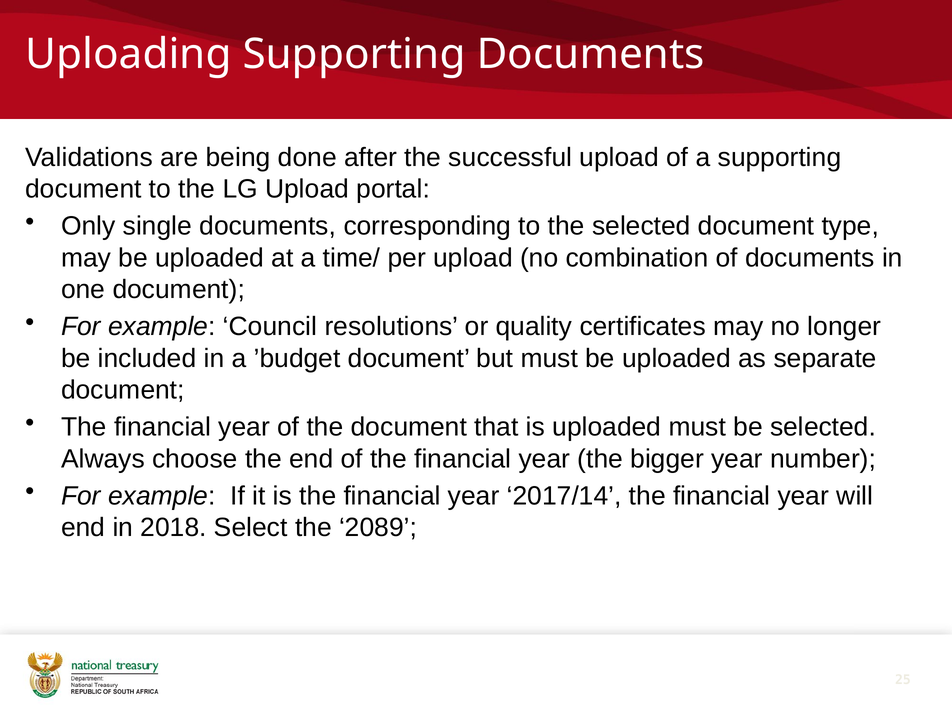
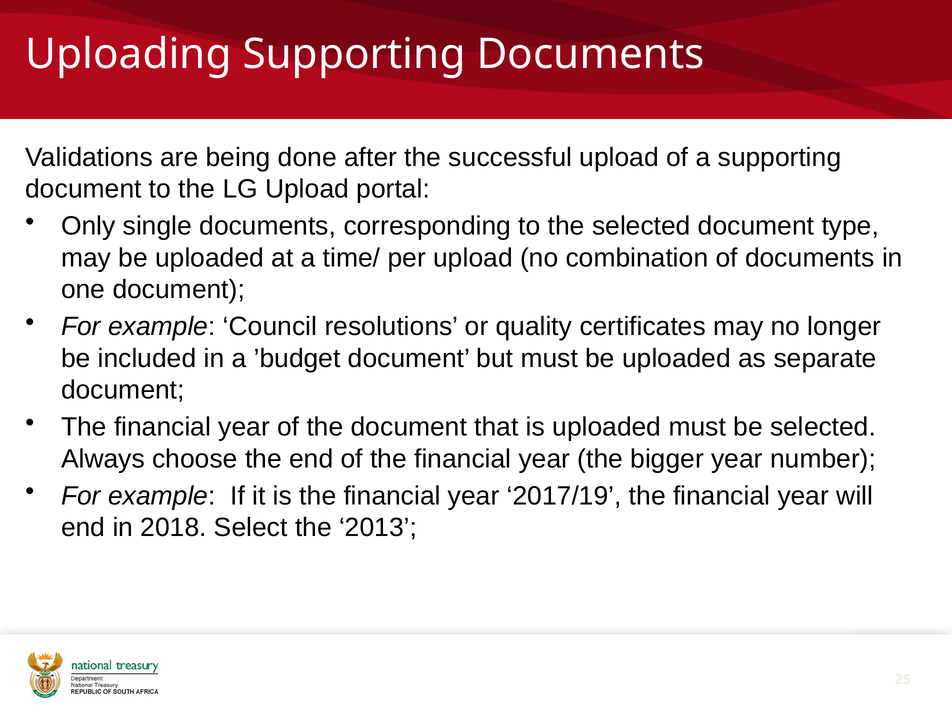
2017/14: 2017/14 -> 2017/19 (564, 496)
2089: 2089 -> 2013 (378, 528)
